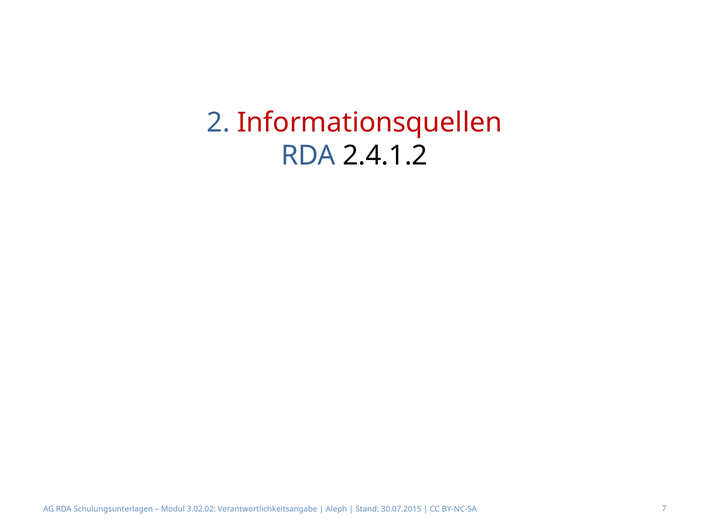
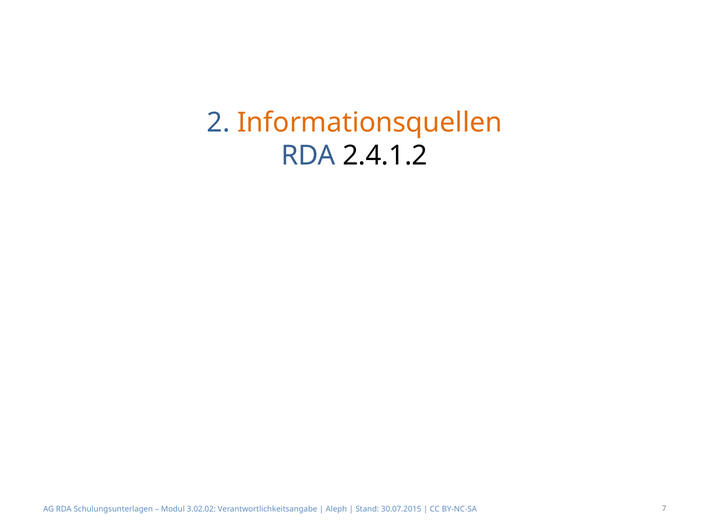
Informationsquellen colour: red -> orange (370, 123)
